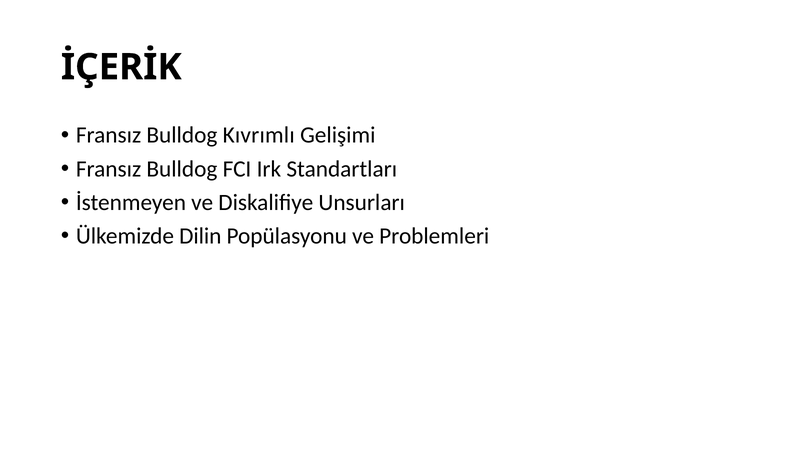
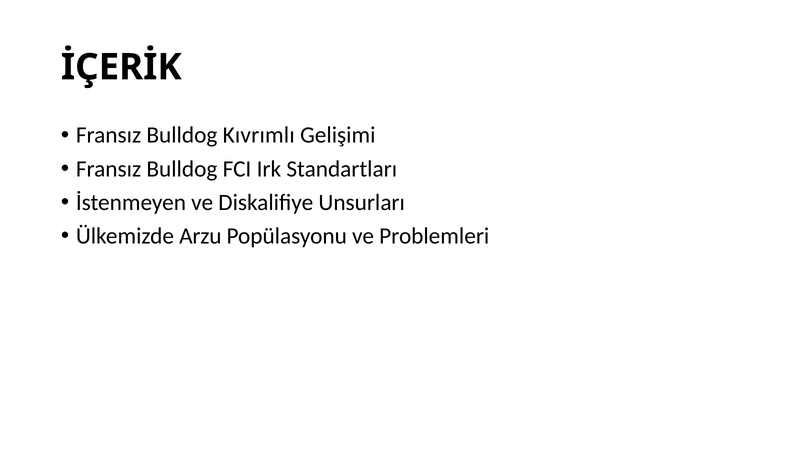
Dilin: Dilin -> Arzu (200, 236)
